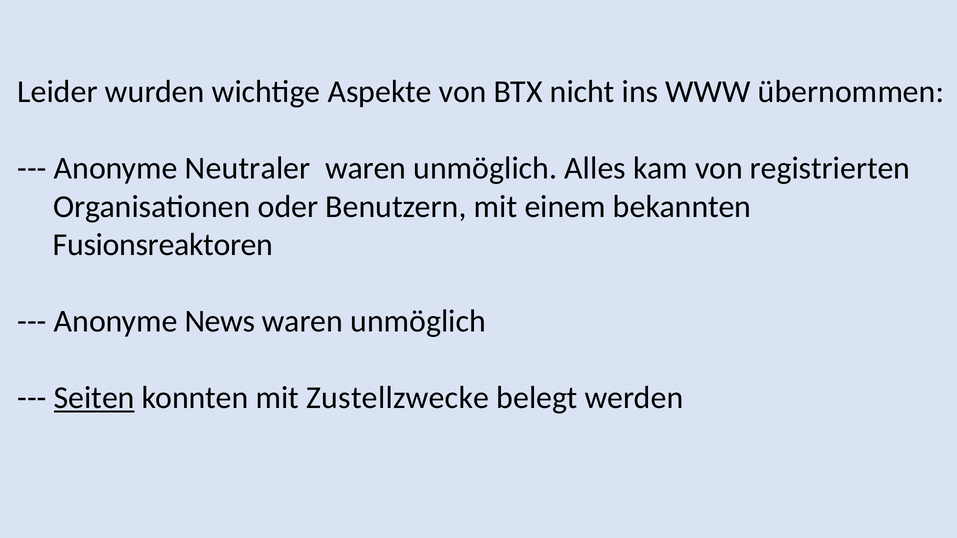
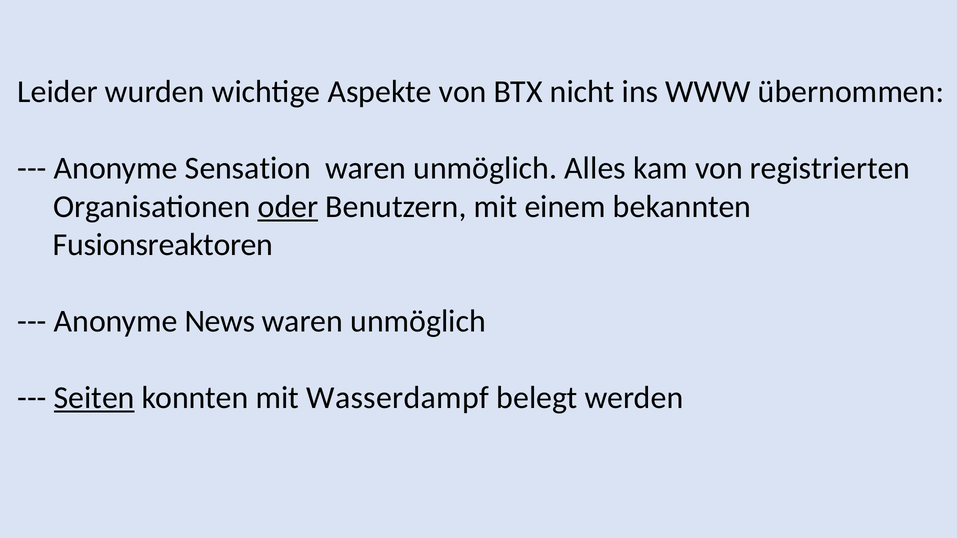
Neutraler: Neutraler -> Sensation (248, 168)
oder underline: none -> present (288, 207)
Zustellzwecke: Zustellzwecke -> Wasserdampf (398, 398)
